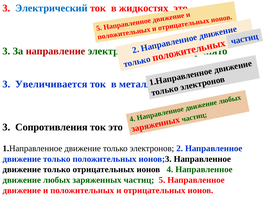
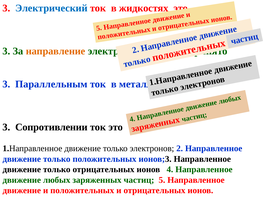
направление colour: red -> orange (56, 51)
Увеличивается: Увеличивается -> Параллельным (51, 84)
Сопротивления: Сопротивления -> Сопротивлении (51, 127)
